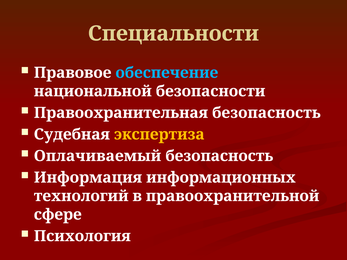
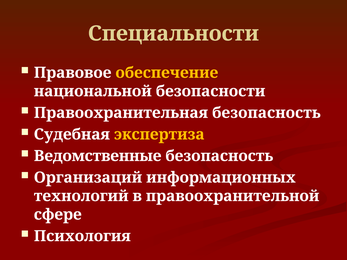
обеспечение colour: light blue -> yellow (167, 73)
Оплачиваемый: Оплачиваемый -> Ведомственные (98, 156)
Информация: Информация -> Организаций (88, 178)
